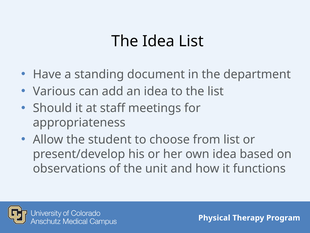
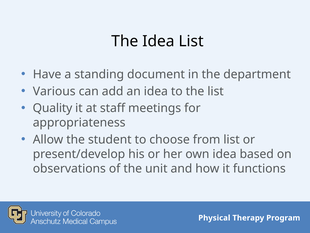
Should: Should -> Quality (52, 108)
